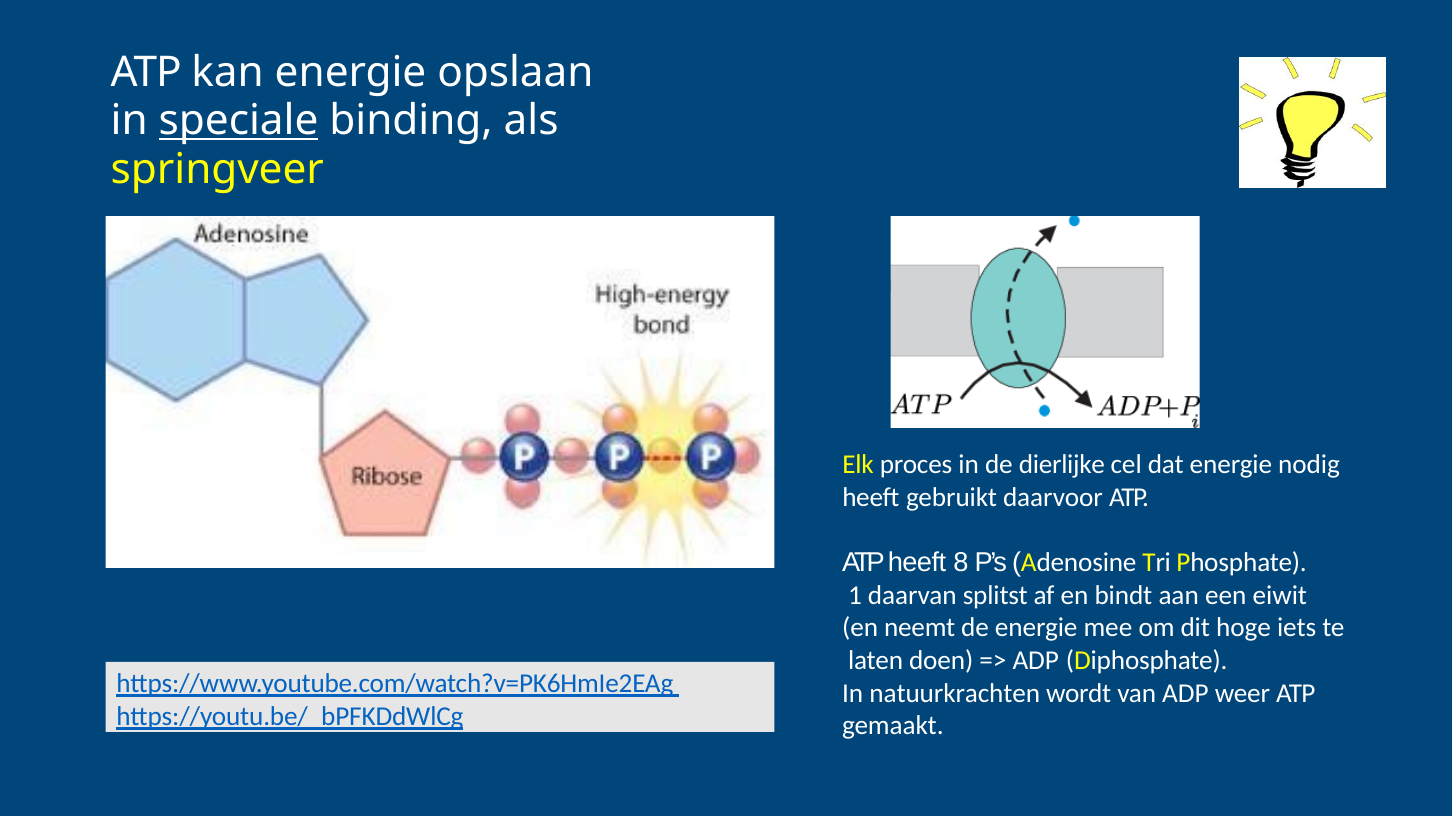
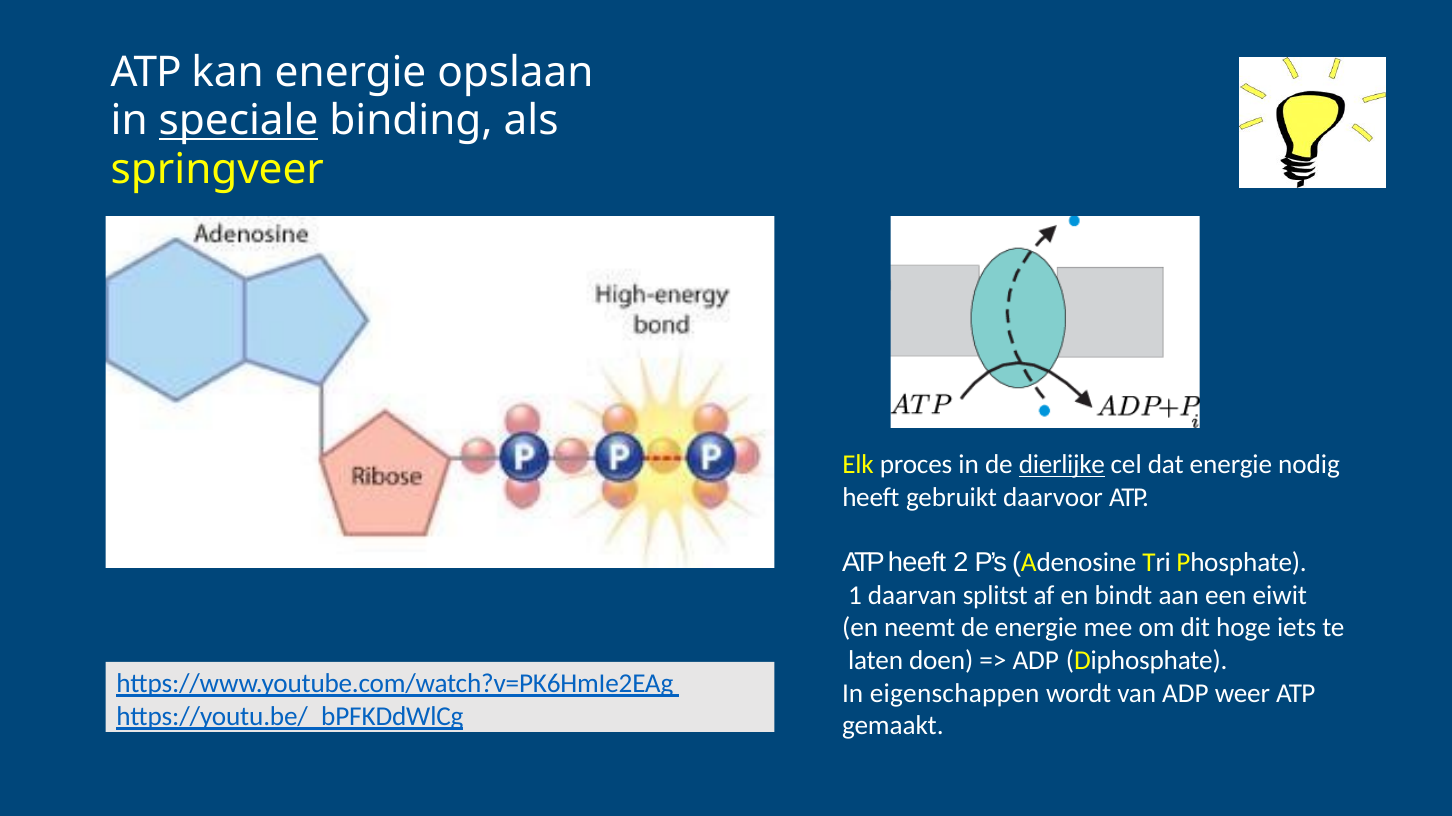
dierlijke underline: none -> present (1062, 465)
8: 8 -> 2 (961, 563)
natuurkrachten: natuurkrachten -> eigenschappen (955, 694)
